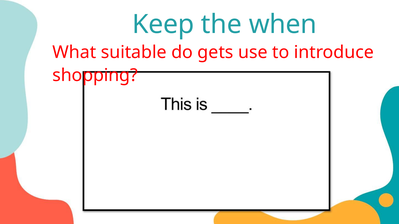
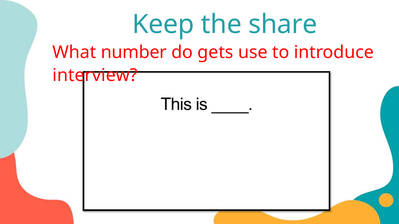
when: when -> share (283, 24)
suitable: suitable -> number (134, 53)
shopping: shopping -> interview (95, 75)
